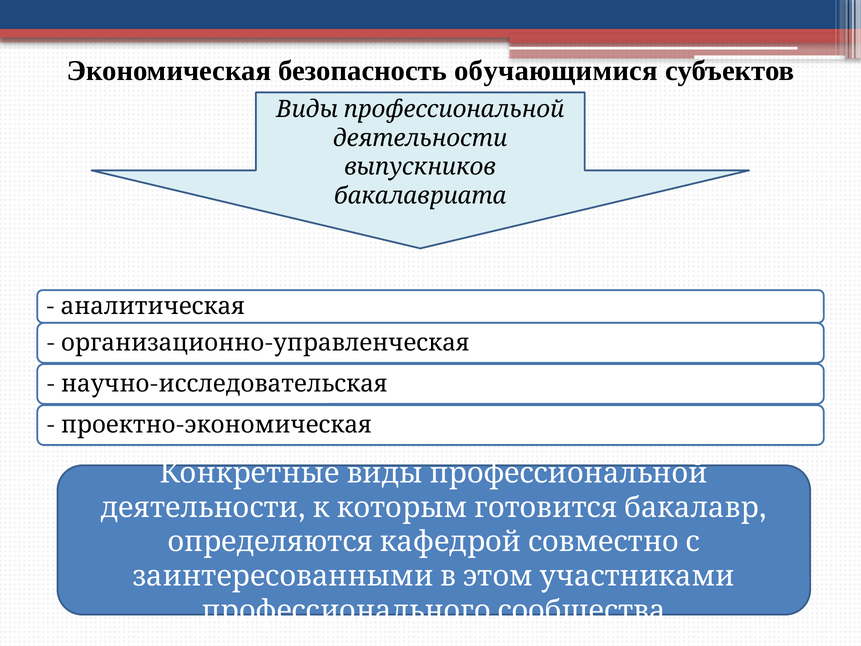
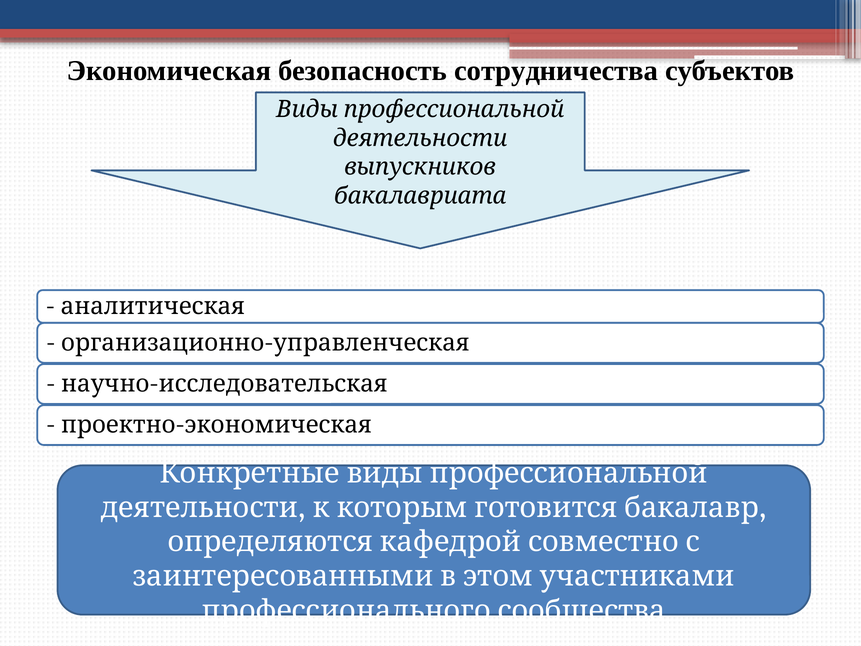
обучающимися: обучающимися -> сотрудничества (556, 71)
